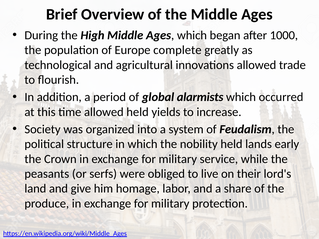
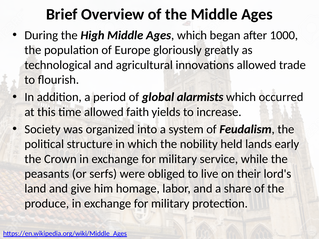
complete: complete -> gloriously (177, 50)
allowed held: held -> faith (138, 112)
